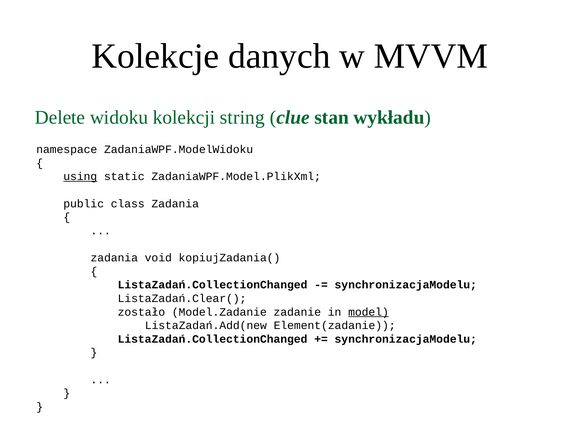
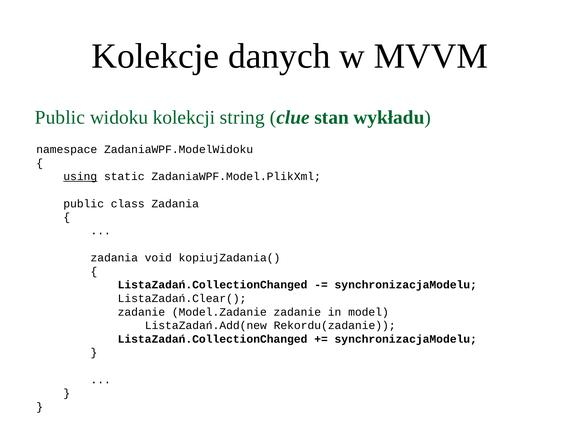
Delete: Delete -> Public (60, 117)
zostało: zostało -> zadanie (141, 312)
model underline: present -> none (368, 312)
Element(zadanie: Element(zadanie -> Rekordu(zadanie (335, 326)
